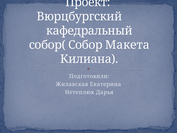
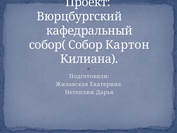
Макета: Макета -> Картон (127, 45)
